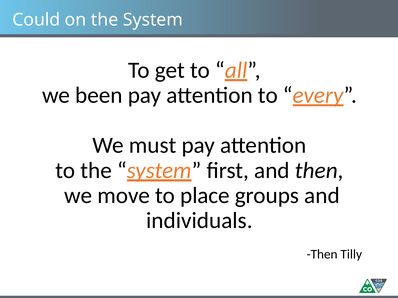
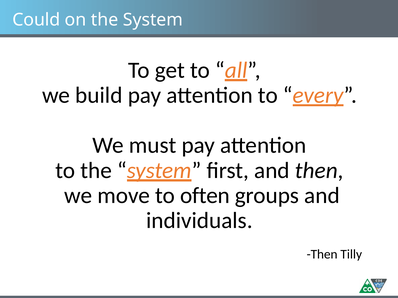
been: been -> build (99, 95)
place: place -> often (205, 196)
